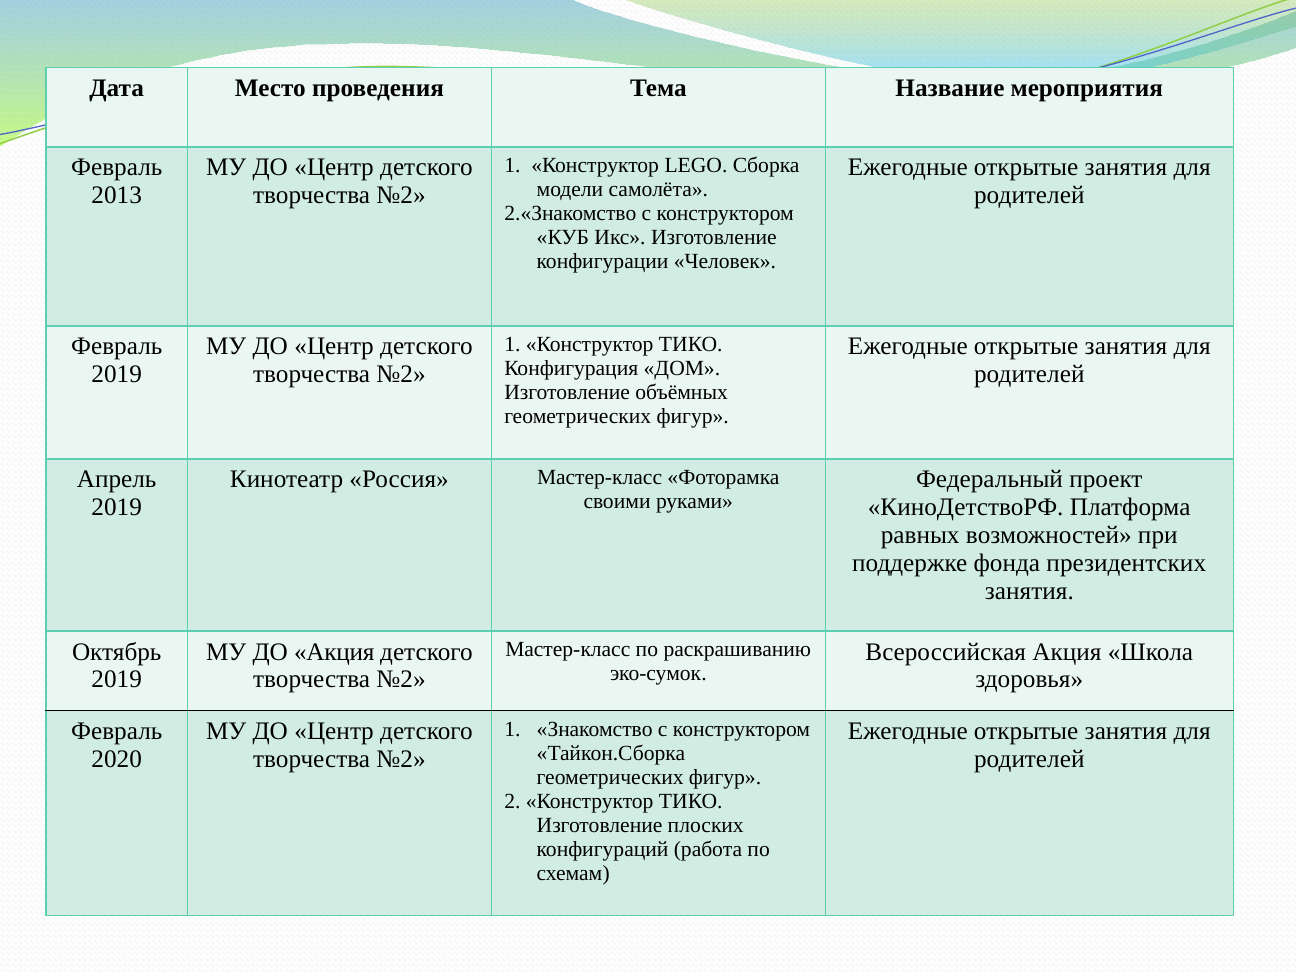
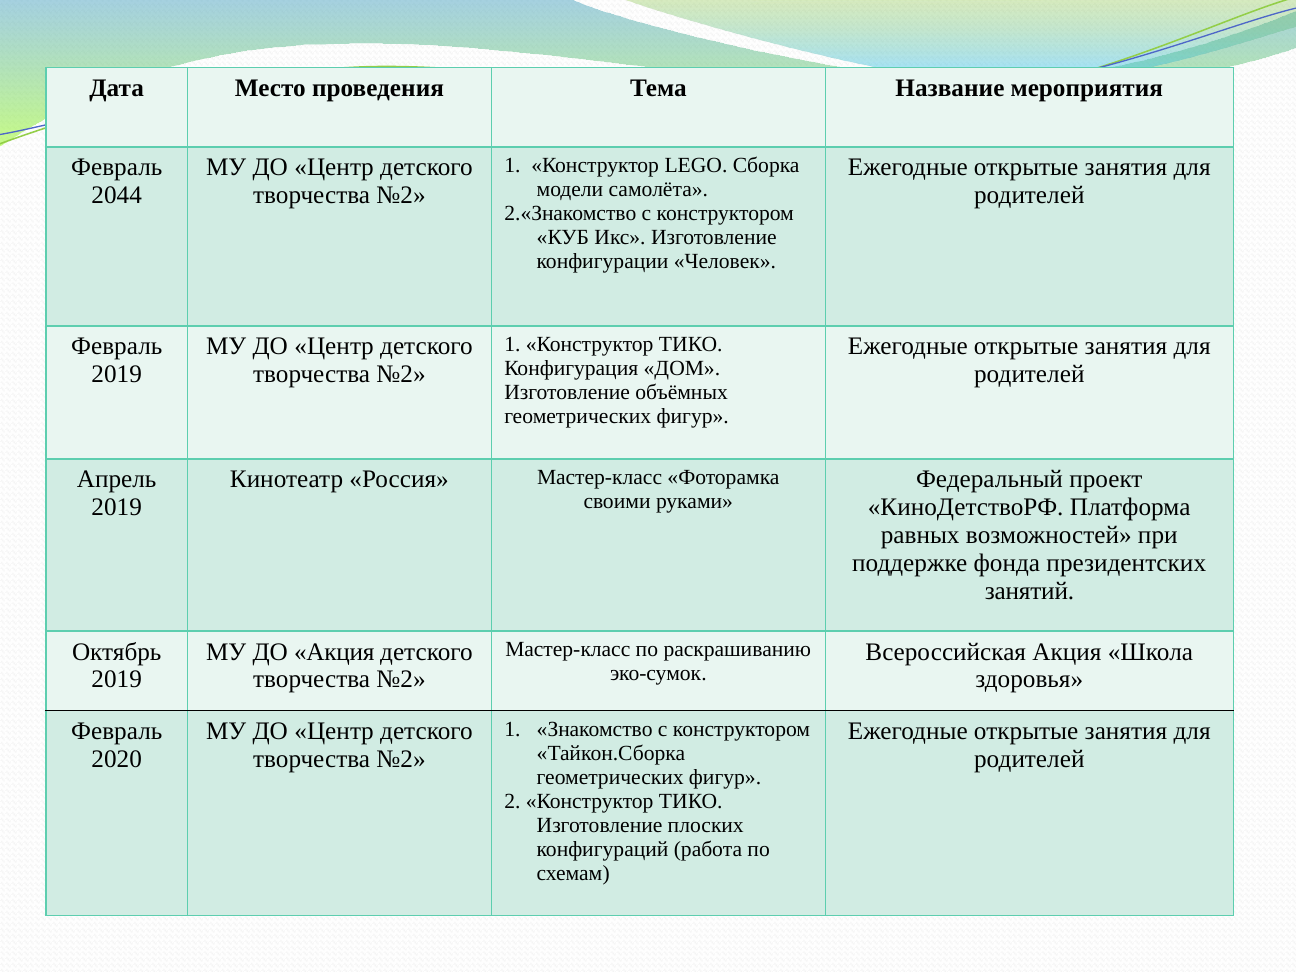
2013: 2013 -> 2044 (117, 195)
занятия: занятия -> занятий (1029, 591)
